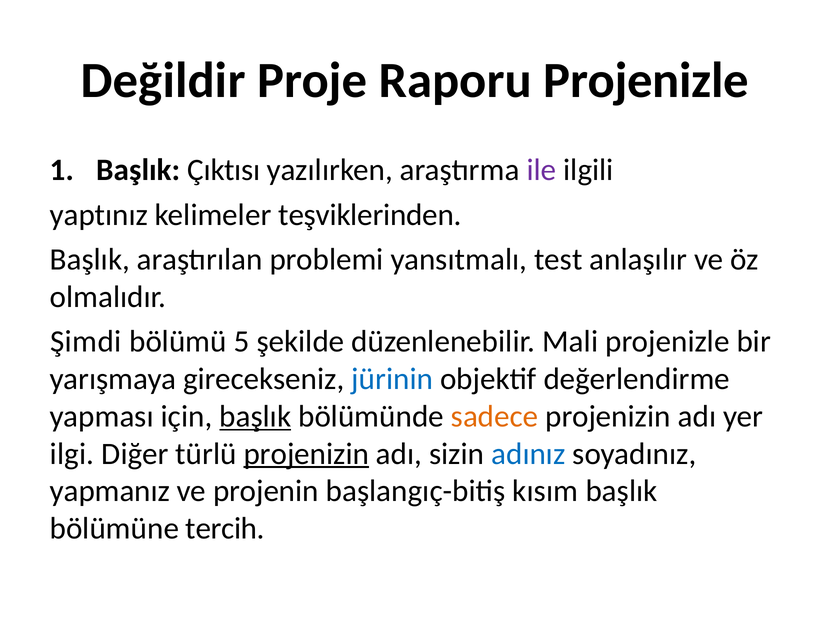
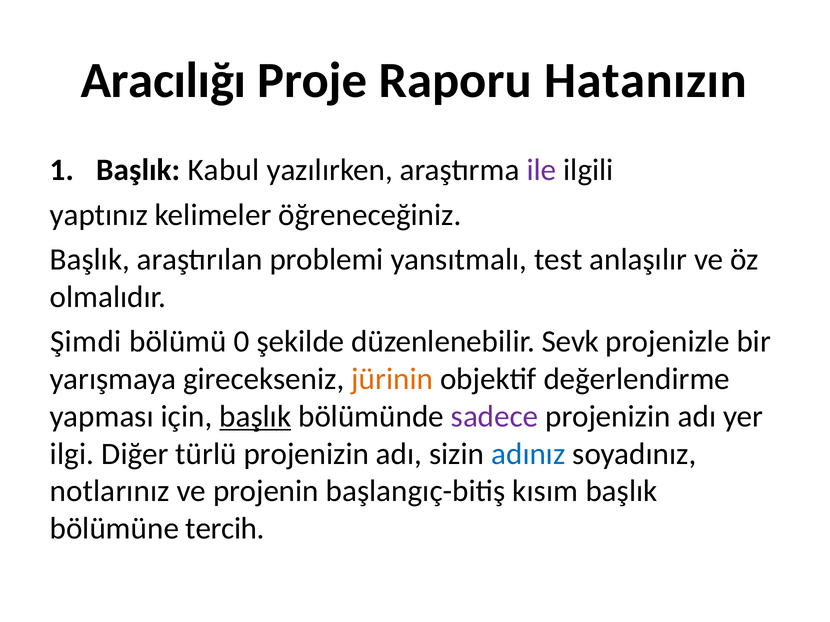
Değildir: Değildir -> Aracılığı (163, 80)
Raporu Projenizle: Projenizle -> Hatanızın (646, 80)
Çıktısı: Çıktısı -> Kabul (224, 170)
teşviklerinden: teşviklerinden -> öğreneceğiniz (370, 215)
5: 5 -> 0 (242, 342)
Mali: Mali -> Sevk (570, 342)
jürinin colour: blue -> orange (392, 379)
sadece colour: orange -> purple (495, 417)
projenizin underline: present -> none (306, 454)
yapmanız: yapmanız -> notlarınız (110, 491)
